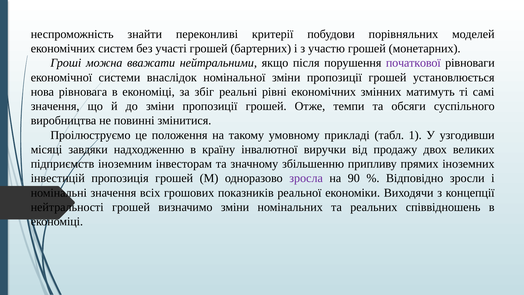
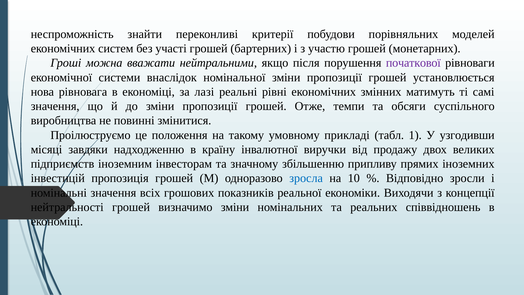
збіг: збіг -> лазі (204, 92)
зросла colour: purple -> blue (306, 178)
90: 90 -> 10 (354, 178)
